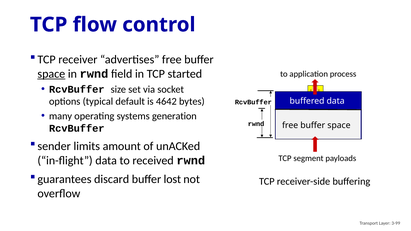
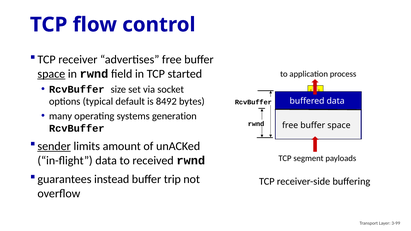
4642: 4642 -> 8492 (166, 102)
sender underline: none -> present (54, 146)
discard: discard -> instead (112, 179)
lost: lost -> trip (172, 179)
